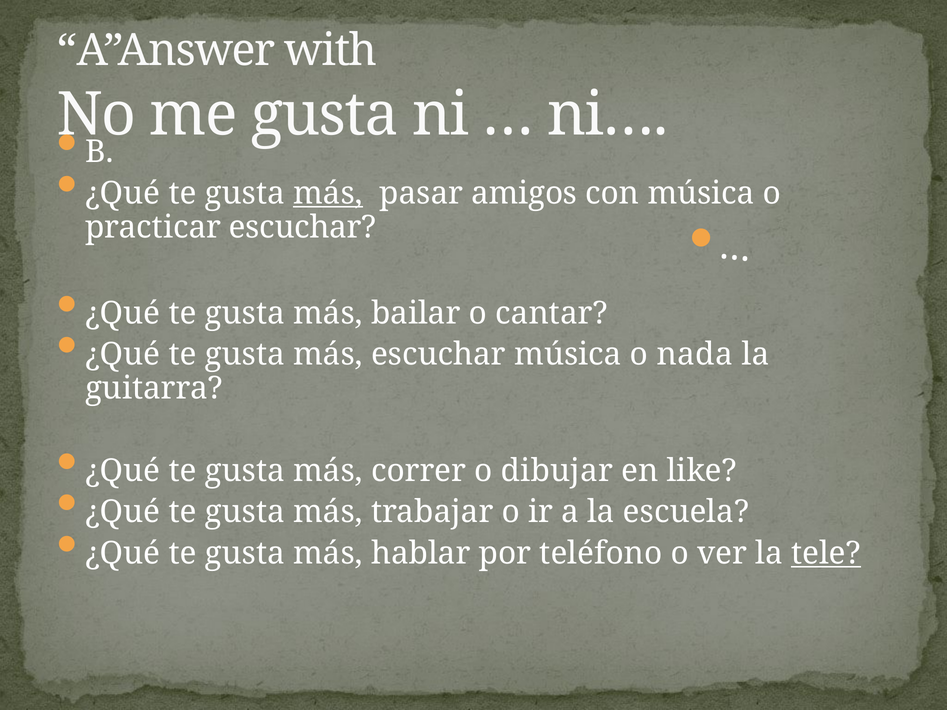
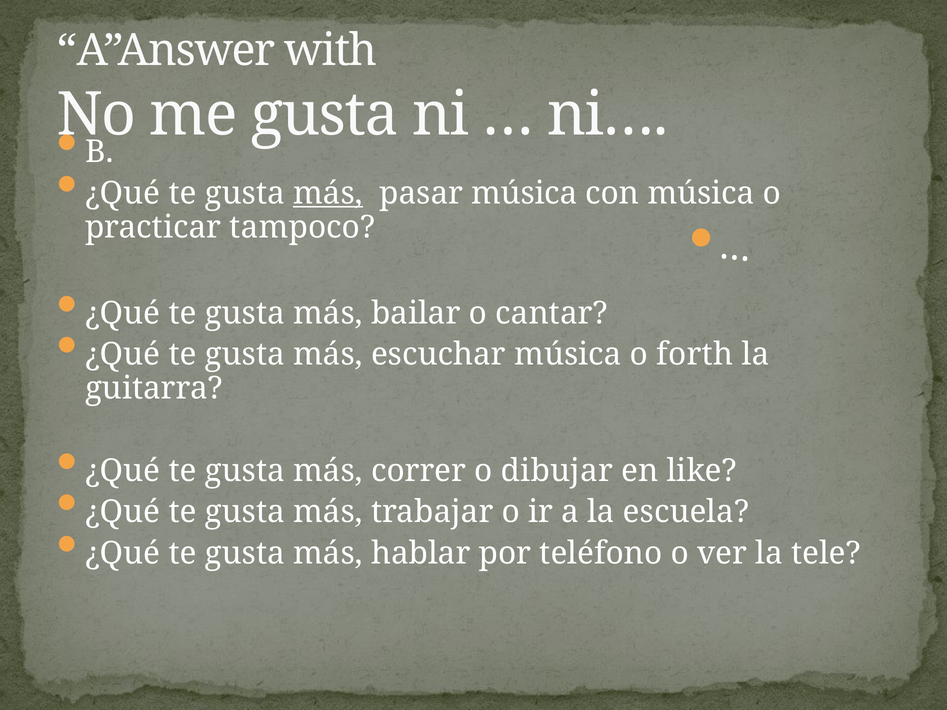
pasar amigos: amigos -> música (524, 193)
practicar escuchar: escuchar -> tampoco (302, 227)
nada: nada -> forth (695, 355)
tele underline: present -> none (826, 553)
